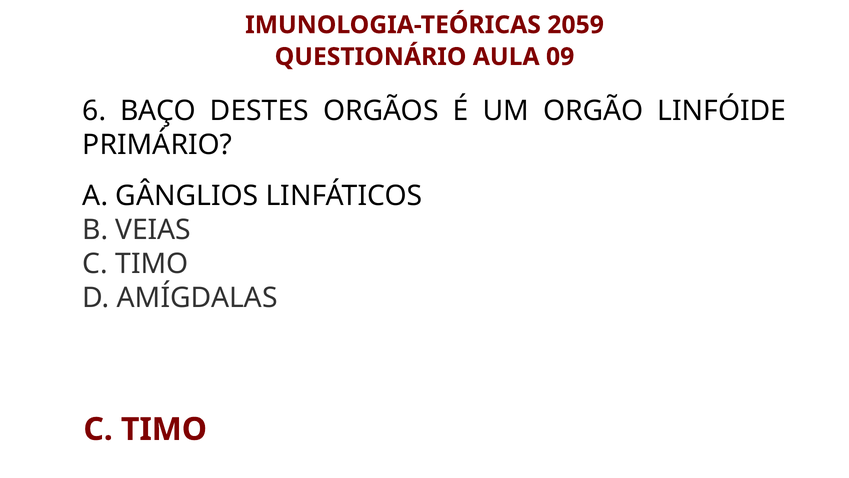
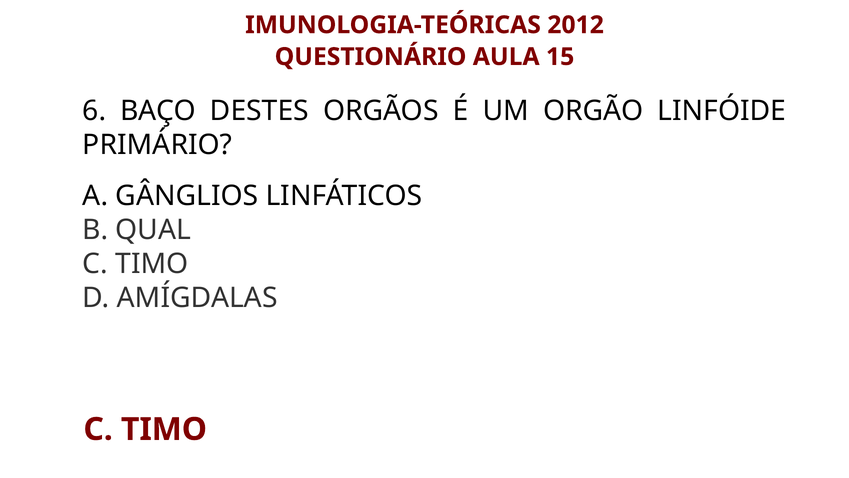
2059: 2059 -> 2012 (576, 25)
09: 09 -> 15 (560, 57)
VEIAS: VEIAS -> QUAL (153, 230)
